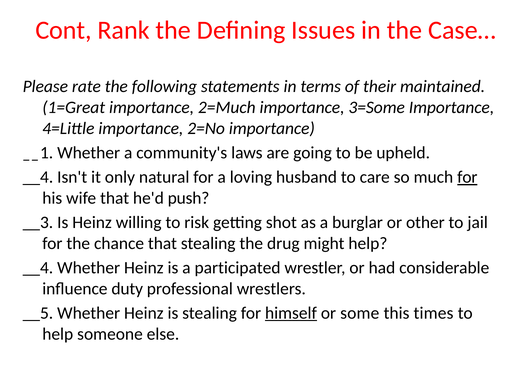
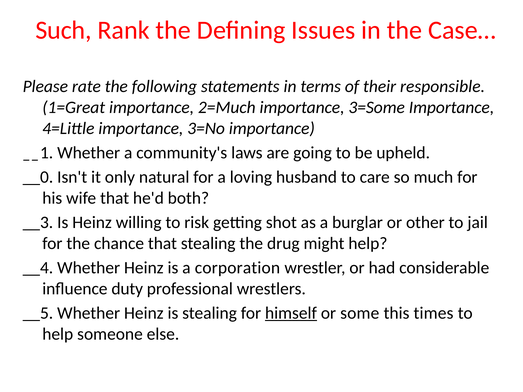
Cont: Cont -> Such (64, 30)
maintained: maintained -> responsible (443, 87)
2=No: 2=No -> 3=No (206, 128)
__4: __4 -> __0 (38, 177)
for underline: present -> none (467, 177)
push: push -> both (188, 198)
participated: participated -> corporation (237, 268)
